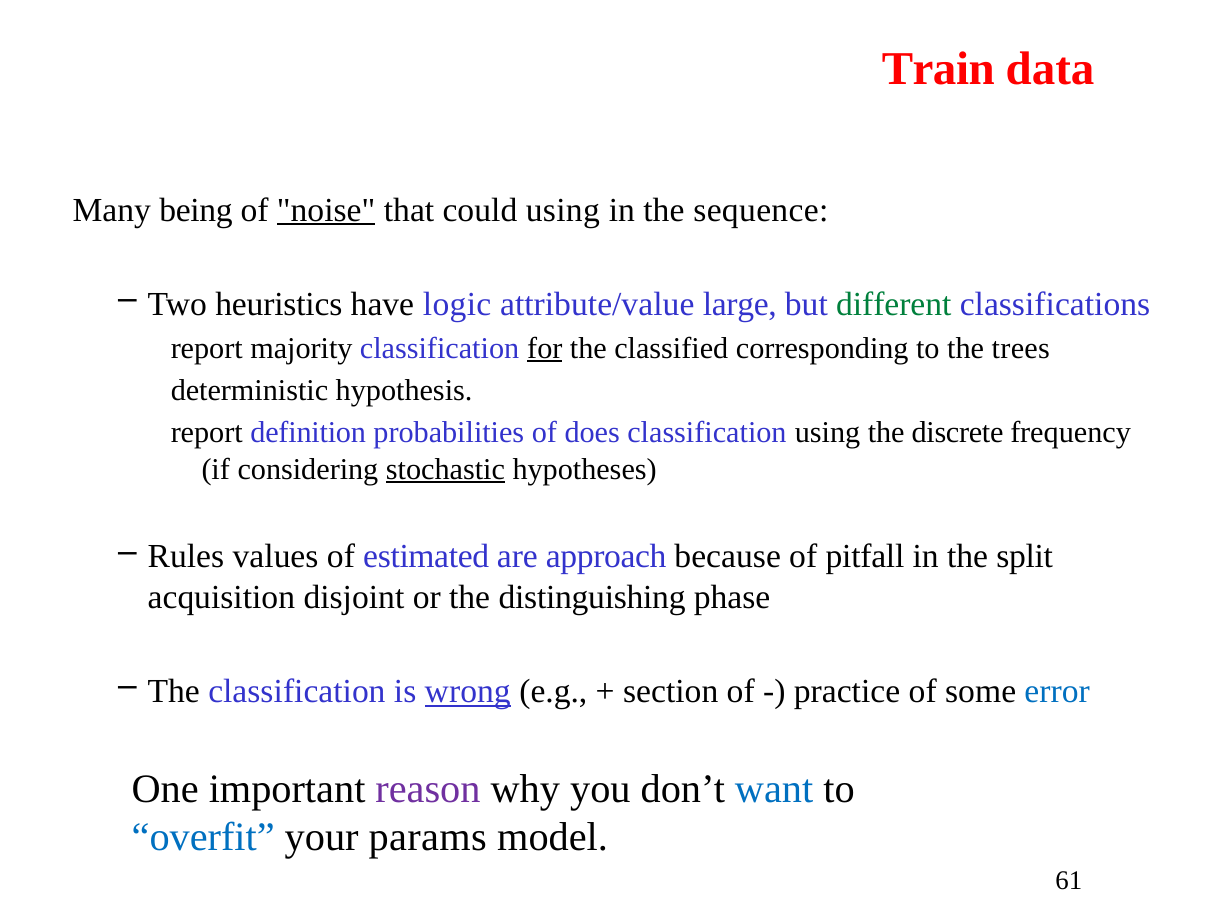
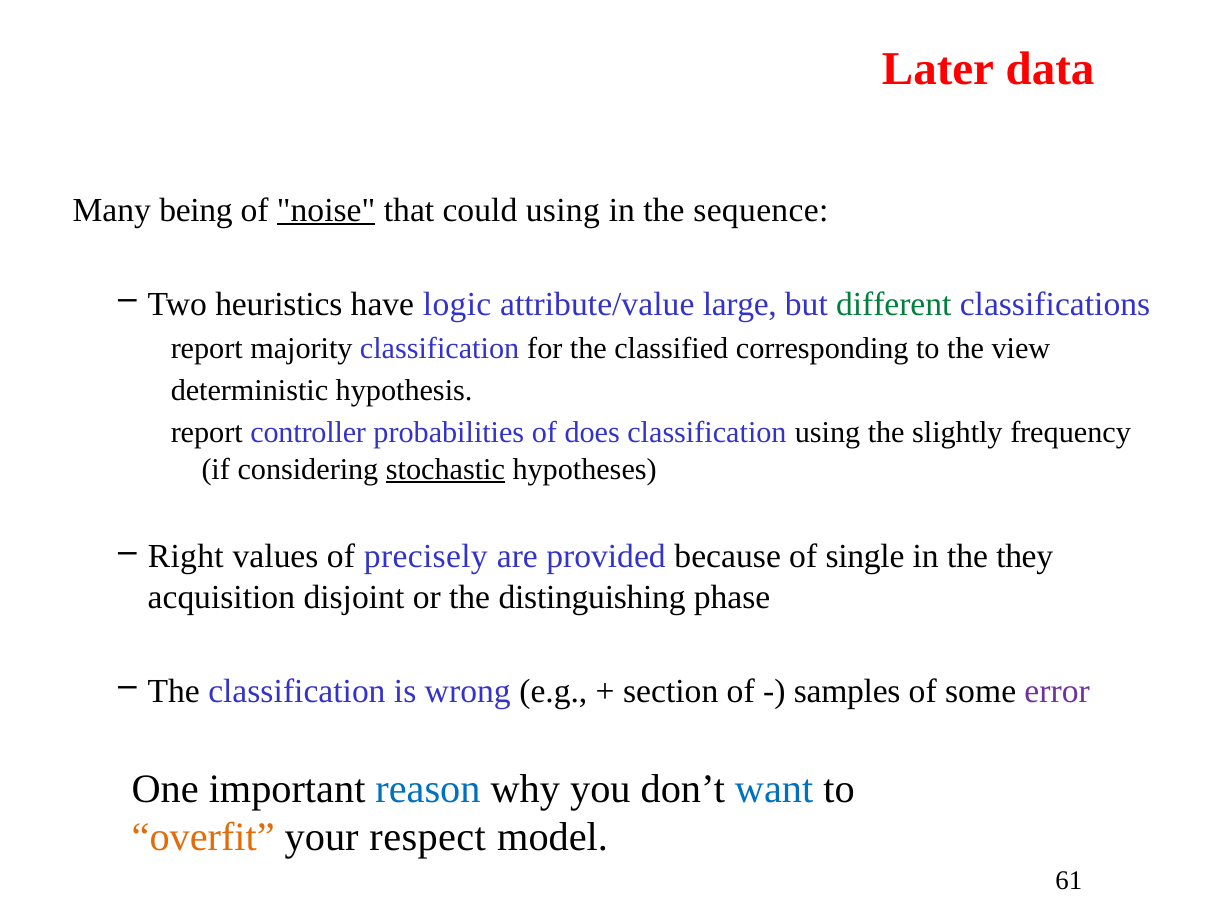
Train: Train -> Later (938, 69)
for underline: present -> none (545, 348)
trees: trees -> view (1021, 348)
definition: definition -> controller (308, 433)
discrete: discrete -> slightly (957, 433)
Rules: Rules -> Right (186, 557)
estimated: estimated -> precisely (426, 557)
approach: approach -> provided (606, 557)
pitfall: pitfall -> single (865, 557)
split: split -> they (1025, 557)
wrong underline: present -> none (468, 691)
practice: practice -> samples (847, 691)
error colour: blue -> purple (1057, 691)
reason colour: purple -> blue (428, 789)
overfit colour: blue -> orange (203, 837)
params: params -> respect (428, 837)
